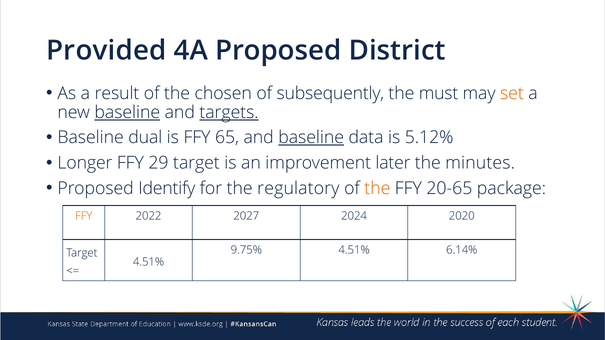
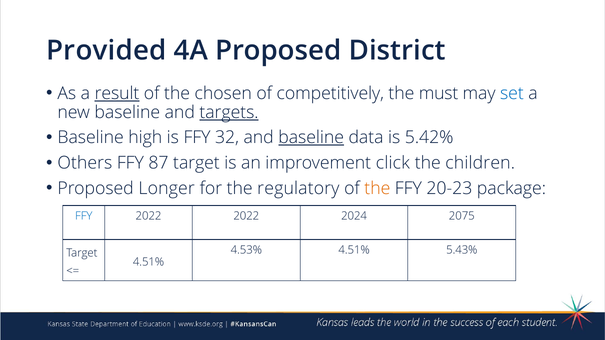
result underline: none -> present (117, 93)
subsequently: subsequently -> competitively (330, 93)
set colour: orange -> blue (512, 93)
baseline underline: present -> none (127, 112)
dual: dual -> high (145, 138)
65: 65 -> 32 (227, 138)
5.12%: 5.12% -> 5.42% (429, 138)
Longer: Longer -> Others (85, 163)
29: 29 -> 87 (158, 163)
later: later -> click (393, 163)
minutes: minutes -> children (480, 163)
Identify: Identify -> Longer (167, 188)
20-65: 20-65 -> 20-23 (449, 188)
FFY colour: orange -> blue (84, 216)
2022 2027: 2027 -> 2022 (246, 216)
2020: 2020 -> 2075 (462, 216)
9.75%: 9.75% -> 4.53% (246, 250)
6.14%: 6.14% -> 5.43% (462, 250)
